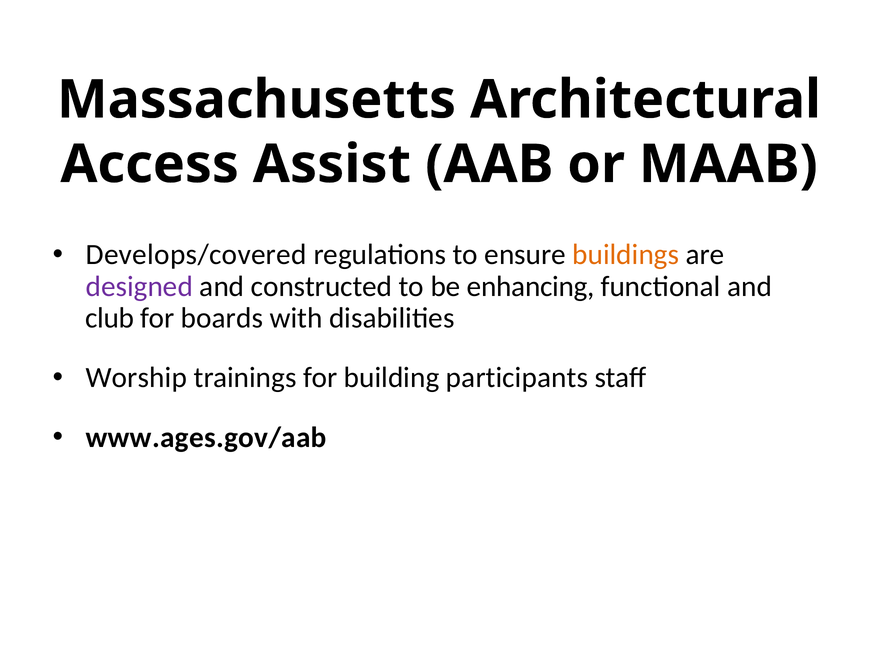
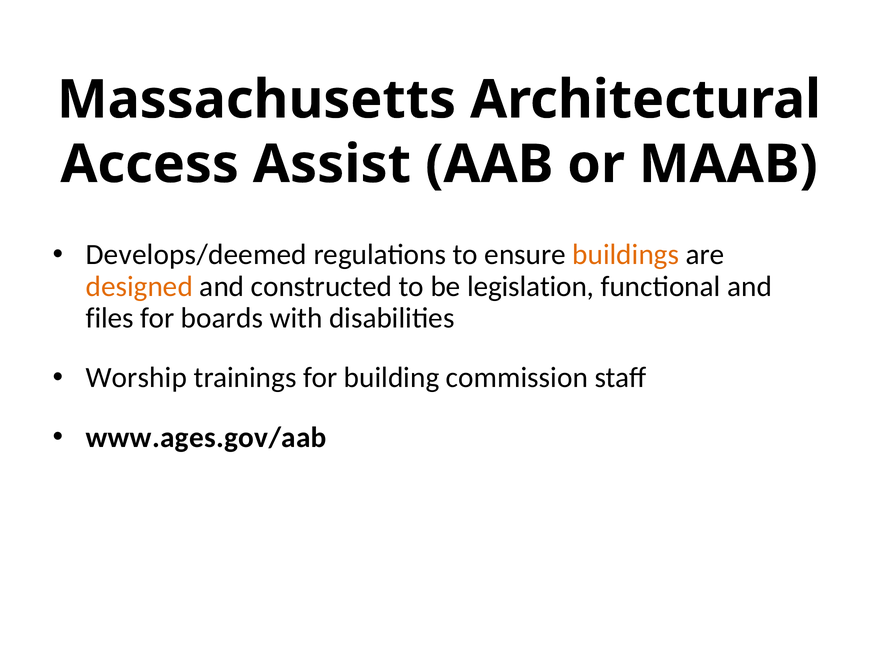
Develops/covered: Develops/covered -> Develops/deemed (196, 254)
designed colour: purple -> orange (139, 286)
enhancing: enhancing -> legislation (531, 286)
club: club -> files (110, 318)
participants: participants -> commission (517, 377)
